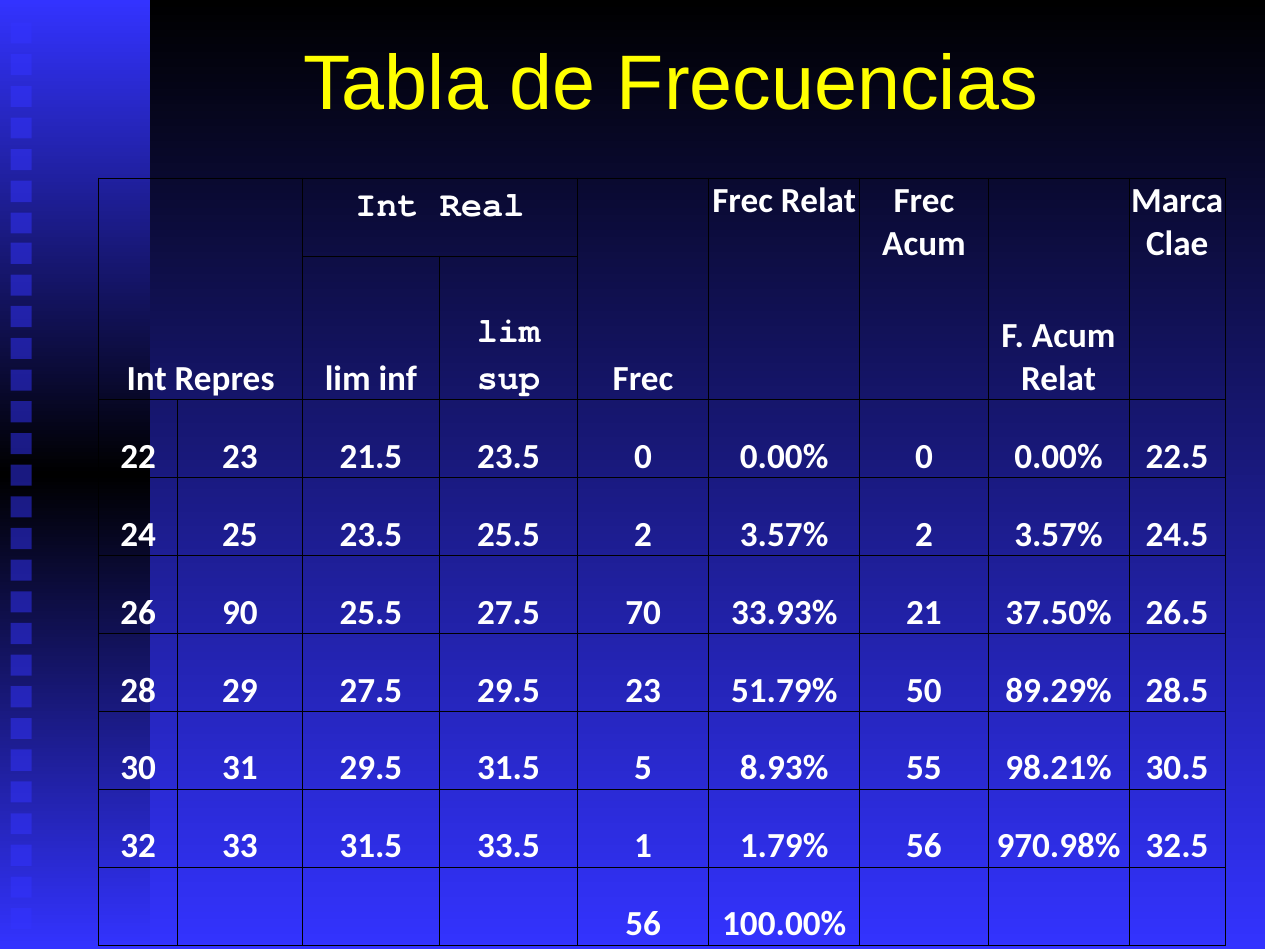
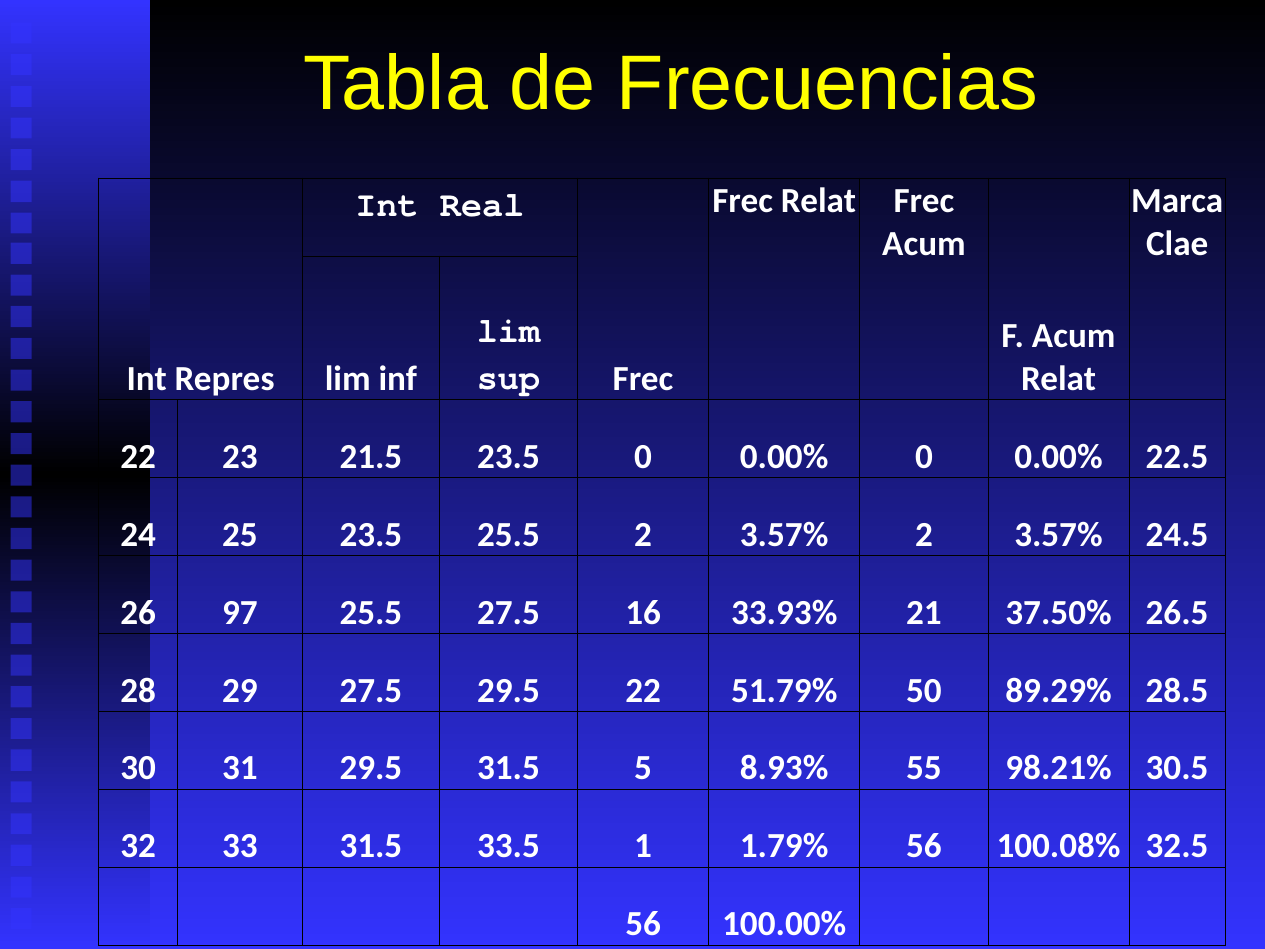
90: 90 -> 97 (240, 612)
70: 70 -> 16 (643, 612)
29.5 23: 23 -> 22 (643, 690)
970.98%: 970.98% -> 100.08% (1059, 846)
